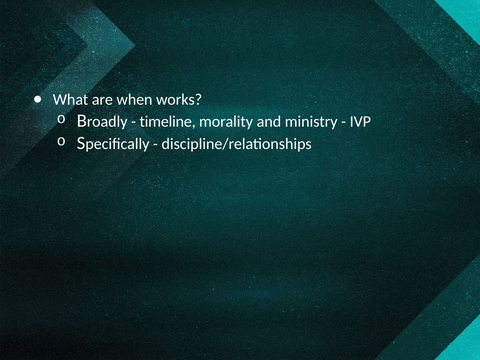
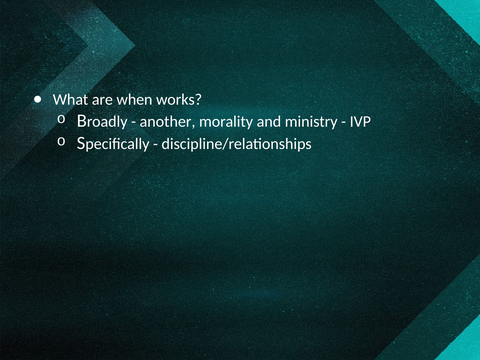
timeline: timeline -> another (168, 121)
